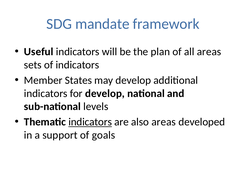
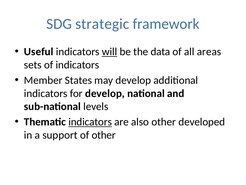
mandate: mandate -> strategic (102, 24)
will underline: none -> present (110, 52)
plan: plan -> data (160, 52)
also areas: areas -> other (164, 122)
of goals: goals -> other (104, 135)
